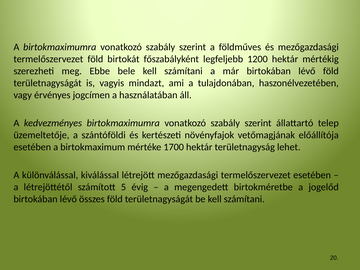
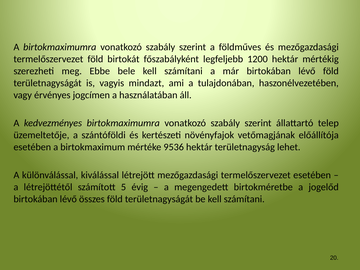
1700: 1700 -> 9536 (174, 147)
